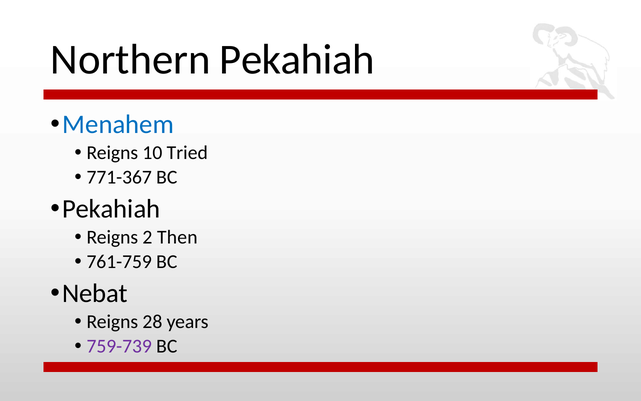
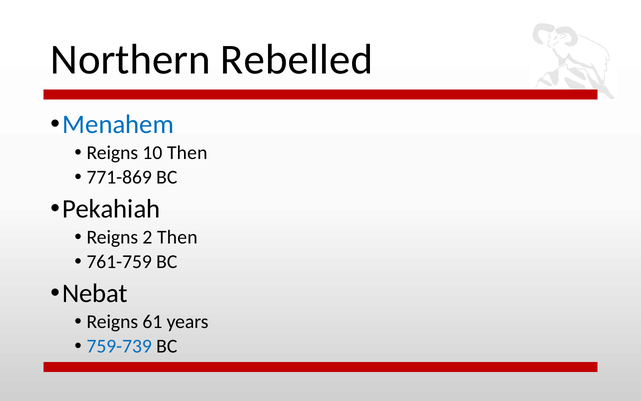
Northern Pekahiah: Pekahiah -> Rebelled (297, 60)
10 Tried: Tried -> Then (187, 152)
771-367: 771-367 -> 771-869 (119, 177)
28: 28 -> 61 (152, 321)
759-739 colour: purple -> blue (119, 346)
